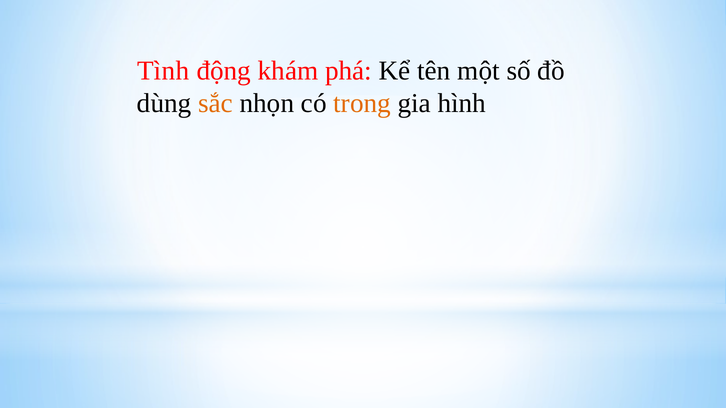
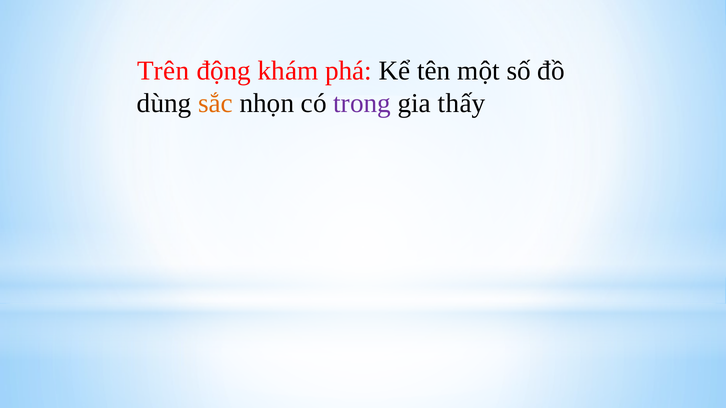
Tình: Tình -> Trên (163, 71)
trong colour: orange -> purple (362, 103)
hình: hình -> thấy (462, 103)
